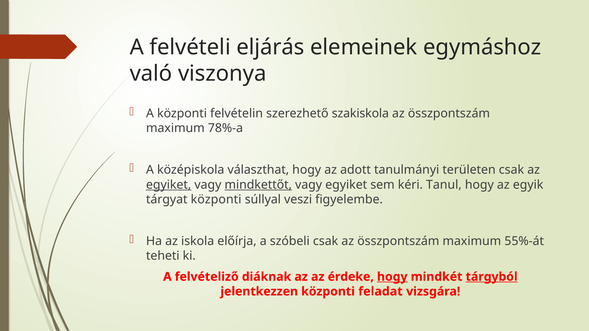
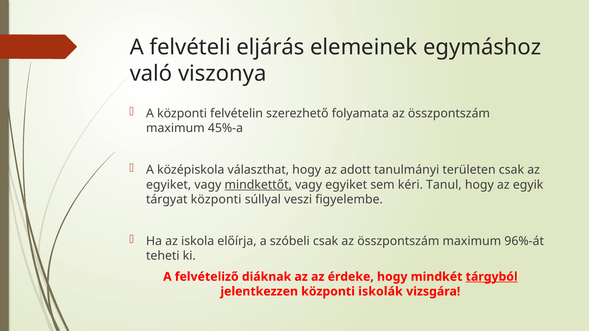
szakiskola: szakiskola -> folyamata (360, 114)
78%-a: 78%-a -> 45%-a (225, 128)
egyiket underline: present -> none (169, 185)
55%-át: 55%-át -> 96%-át (524, 241)
hogy underline: present -> none (392, 277)
feladat: feladat -> iskolák (380, 292)
